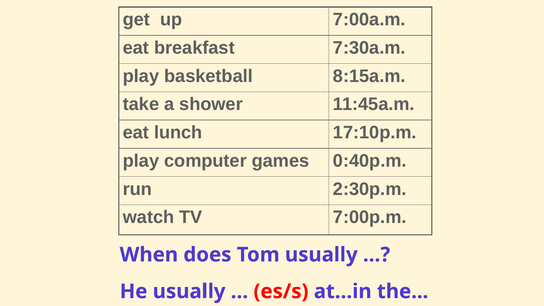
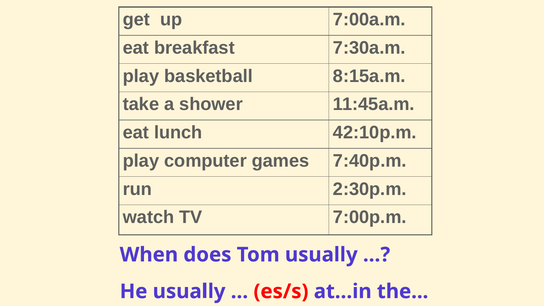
17:10p.m: 17:10p.m -> 42:10p.m (375, 133)
0:40p.m: 0:40p.m -> 7:40p.m (370, 161)
